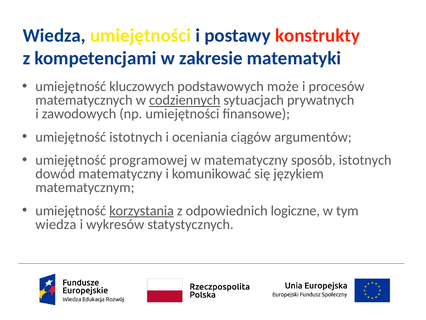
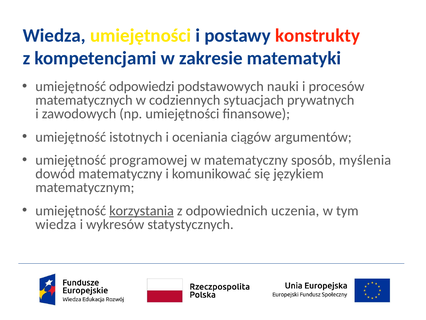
kluczowych: kluczowych -> odpowiedzi (142, 86)
może: może -> nauki (283, 86)
codziennych underline: present -> none (185, 100)
sposób istotnych: istotnych -> myślenia (365, 160)
logiczne: logiczne -> uczenia (295, 210)
